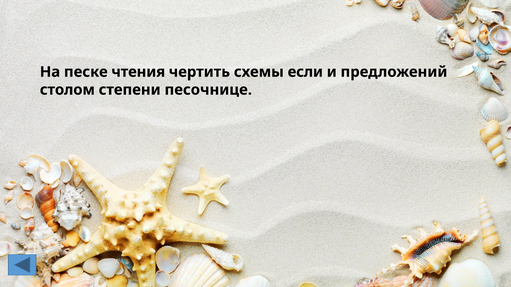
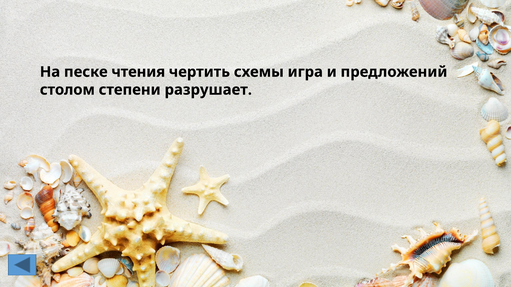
если: если -> игра (305, 72)
песочнице: песочнице -> разрушает (208, 90)
